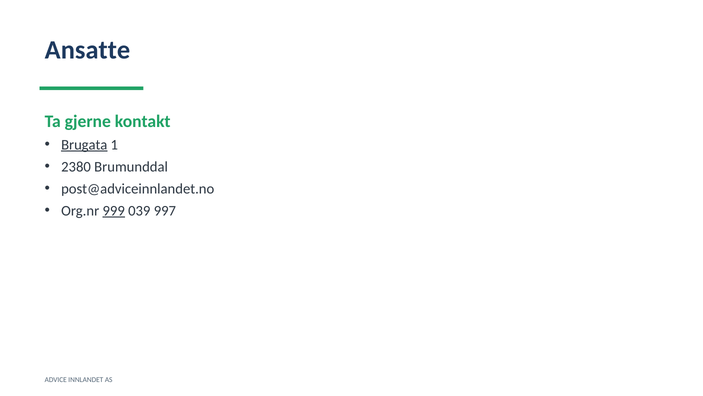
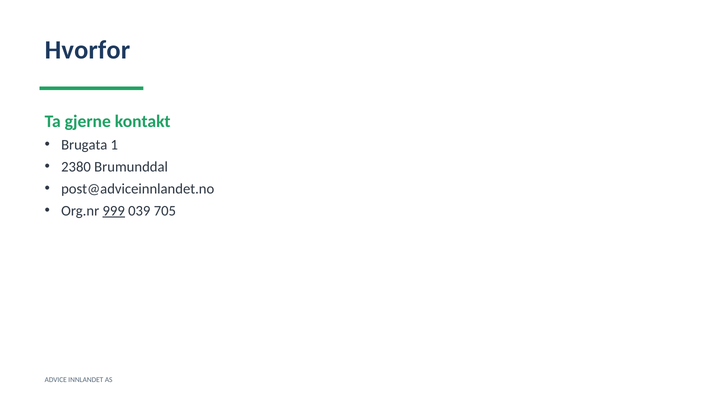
Ansatte: Ansatte -> Hvorfor (87, 50)
Brugata underline: present -> none (84, 145)
997: 997 -> 705 (165, 211)
